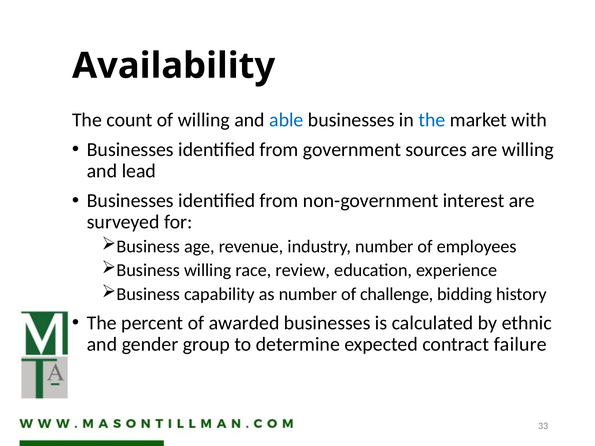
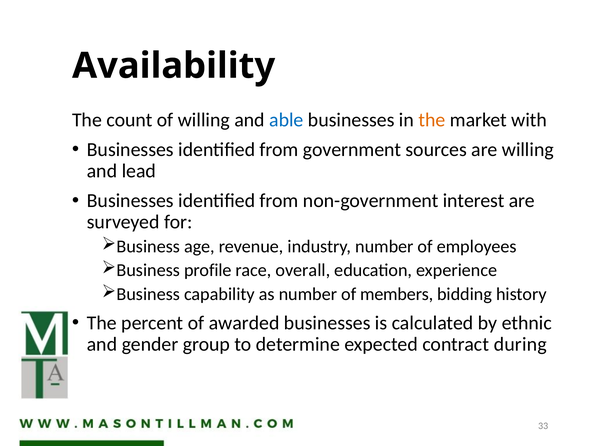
the colour: blue -> orange (432, 120)
Business willing: willing -> profile (208, 270)
review: review -> overall (303, 270)
challenge: challenge -> members (397, 294)
failure: failure -> during (520, 344)
